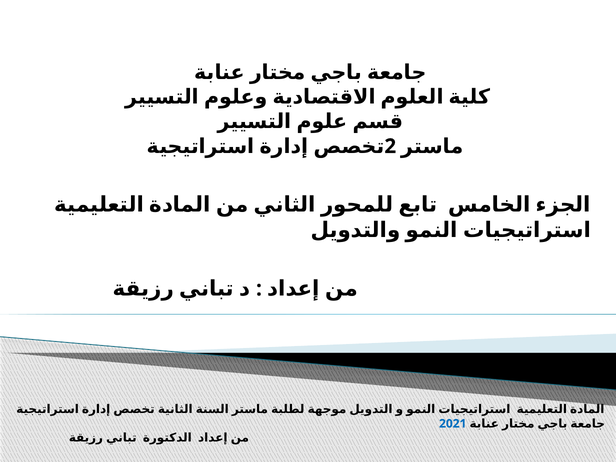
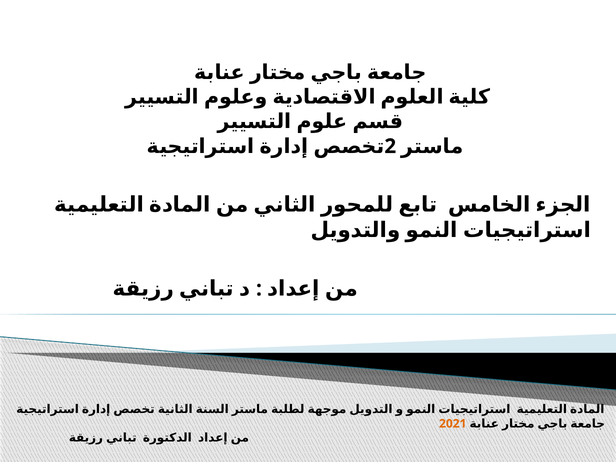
2021 colour: blue -> orange (453, 424)
